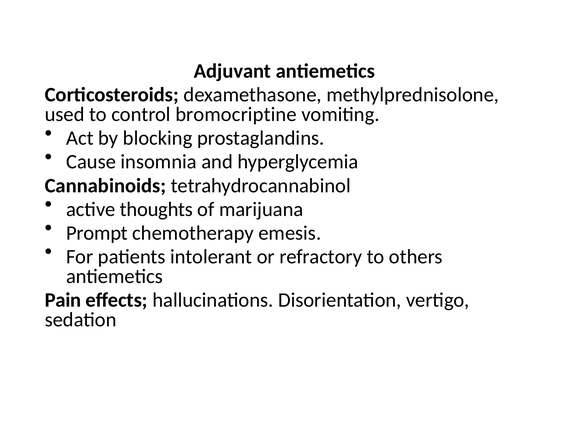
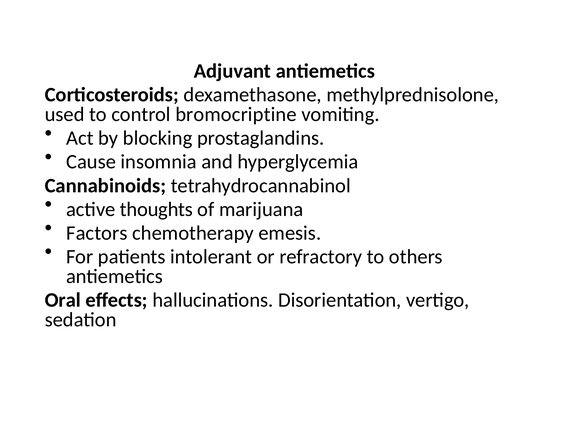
Prompt: Prompt -> Factors (97, 233)
Pain: Pain -> Oral (63, 301)
